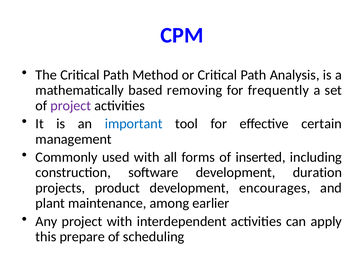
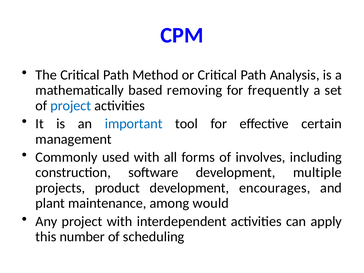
project colour: purple -> blue (71, 106)
inserted: inserted -> involves (261, 157)
duration: duration -> multiple (317, 173)
earlier: earlier -> would (211, 203)
prepare: prepare -> number (82, 237)
